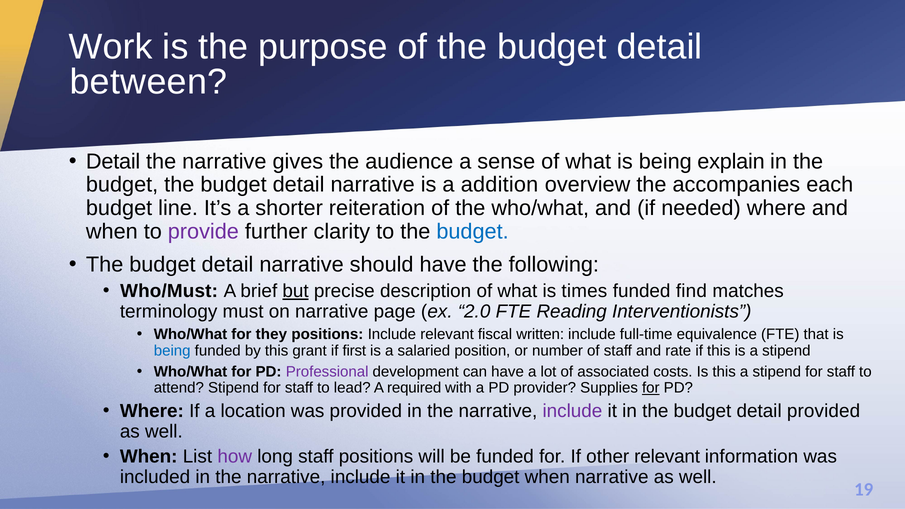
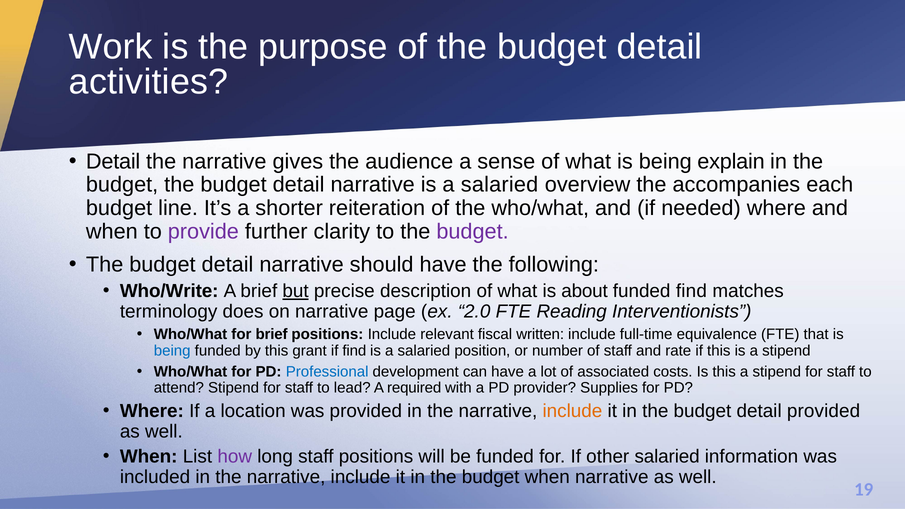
between: between -> activities (149, 82)
narrative is a addition: addition -> salaried (500, 185)
budget colour: blue -> purple (473, 232)
Who/Must: Who/Must -> Who/Write (169, 291)
times: times -> about (585, 291)
must: must -> does (243, 311)
for they: they -> brief (272, 335)
if first: first -> find (354, 351)
Professional colour: purple -> blue (327, 372)
for underline: present -> none (651, 388)
include colour: purple -> orange (572, 411)
other relevant: relevant -> salaried (667, 456)
